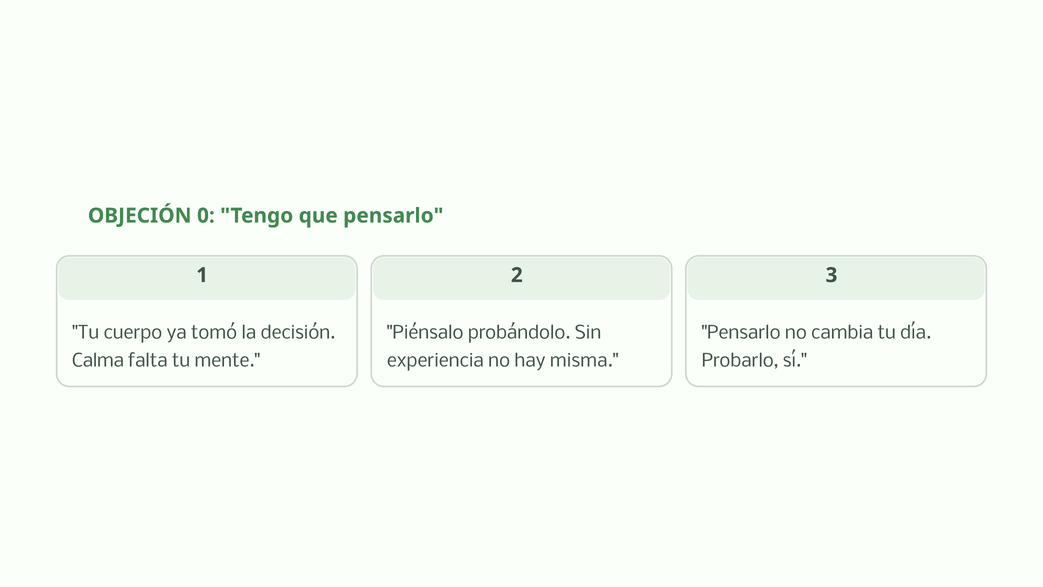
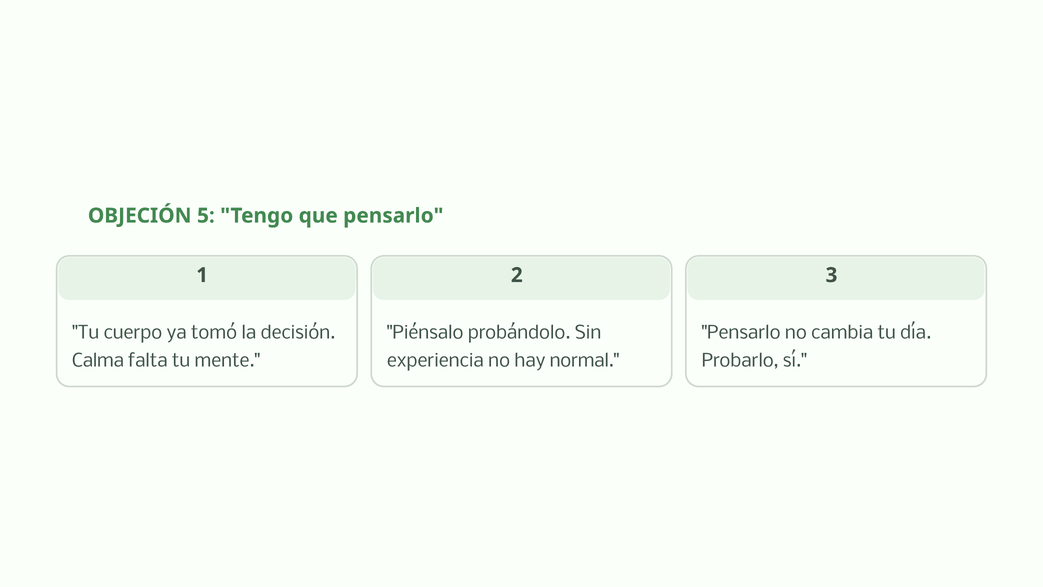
0: 0 -> 5 (206, 216)
misma: misma -> normal (584, 361)
